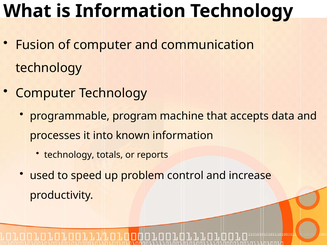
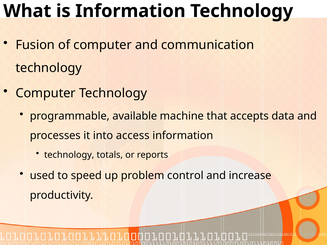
program: program -> available (135, 116)
known: known -> access (133, 136)
